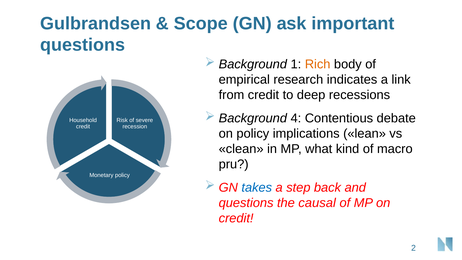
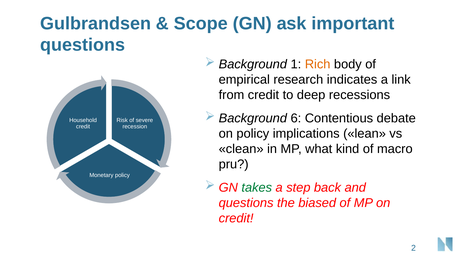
4: 4 -> 6 (296, 118)
takes colour: blue -> green (257, 187)
causal: causal -> biased (317, 203)
